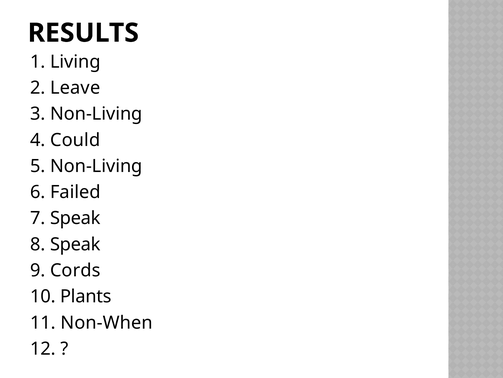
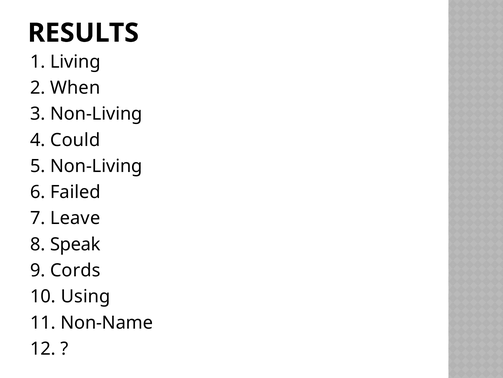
Leave: Leave -> When (75, 88)
7 Speak: Speak -> Leave (75, 218)
Plants: Plants -> Using (86, 296)
Non-When: Non-When -> Non-Name (107, 322)
